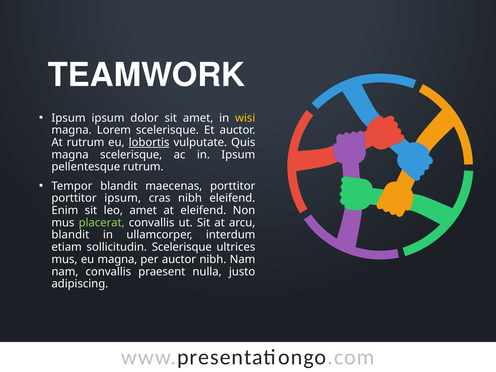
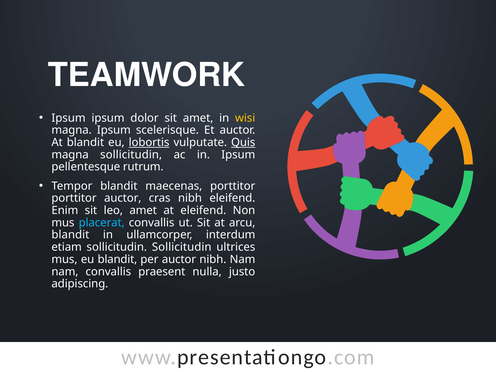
magna Lorem: Lorem -> Ipsum (114, 130)
At rutrum: rutrum -> blandit (85, 142)
Quis underline: none -> present (243, 142)
magna scelerisque: scelerisque -> sollicitudin (131, 155)
porttitor ipsum: ipsum -> auctor (123, 198)
placerat colour: light green -> light blue (102, 223)
sollicitudin Scelerisque: Scelerisque -> Sollicitudin (182, 247)
eu magna: magna -> blandit (117, 259)
